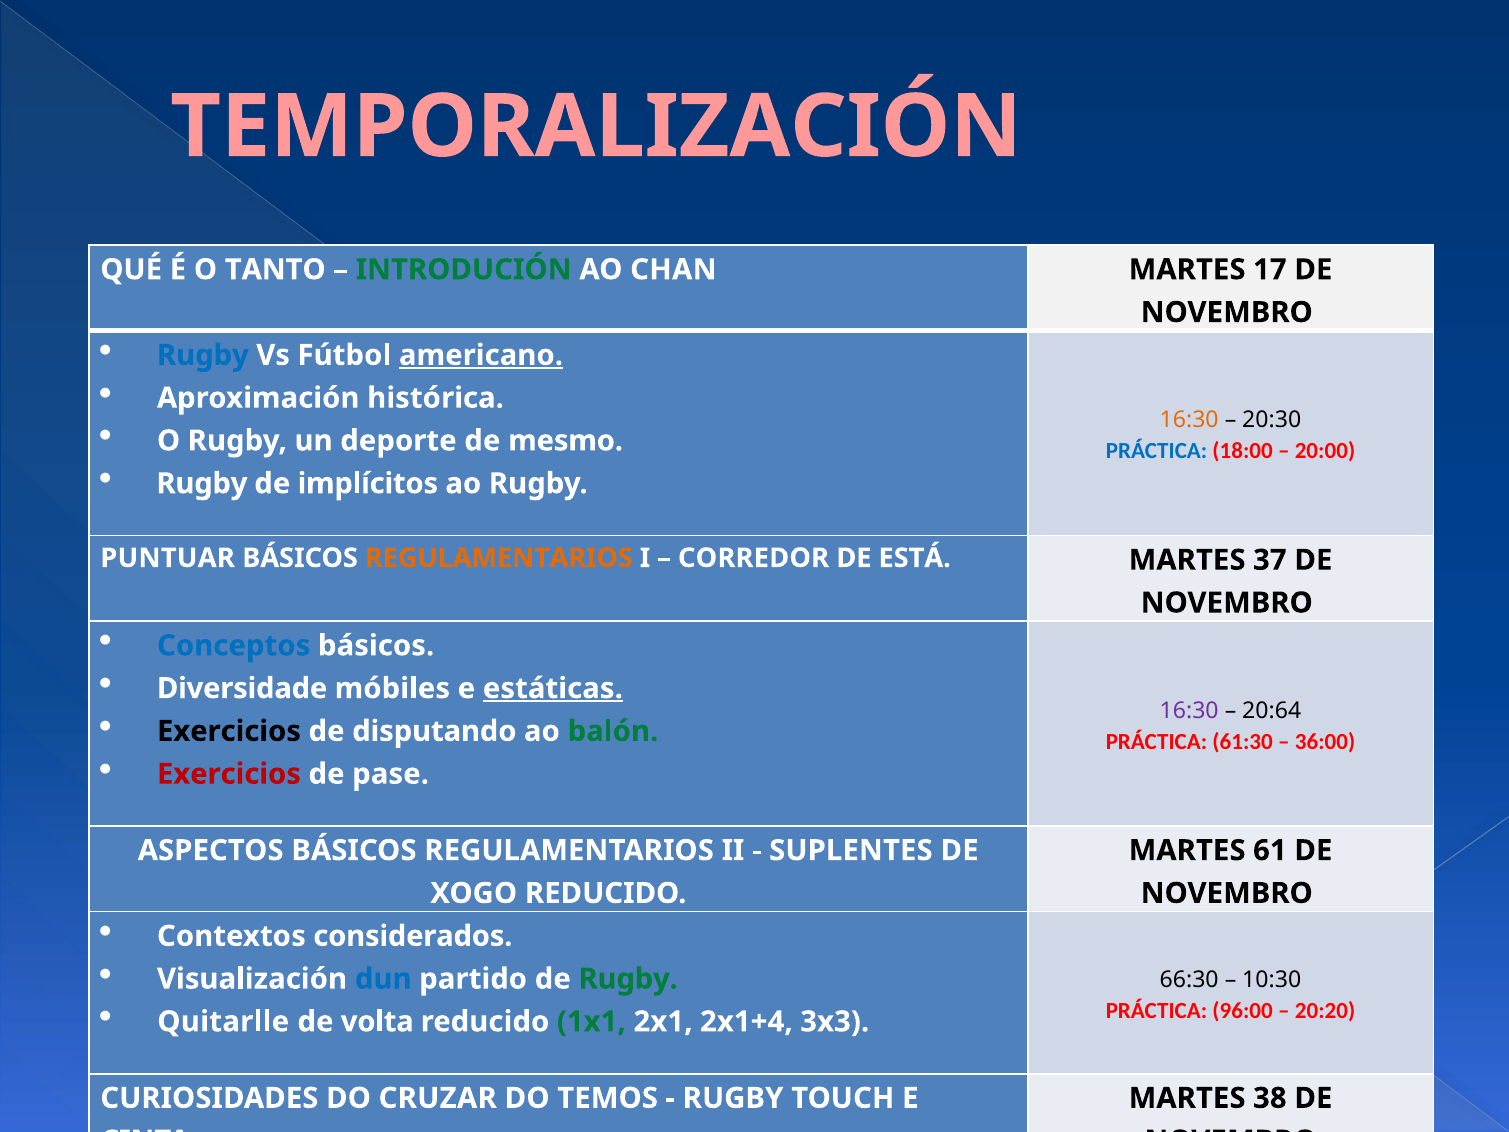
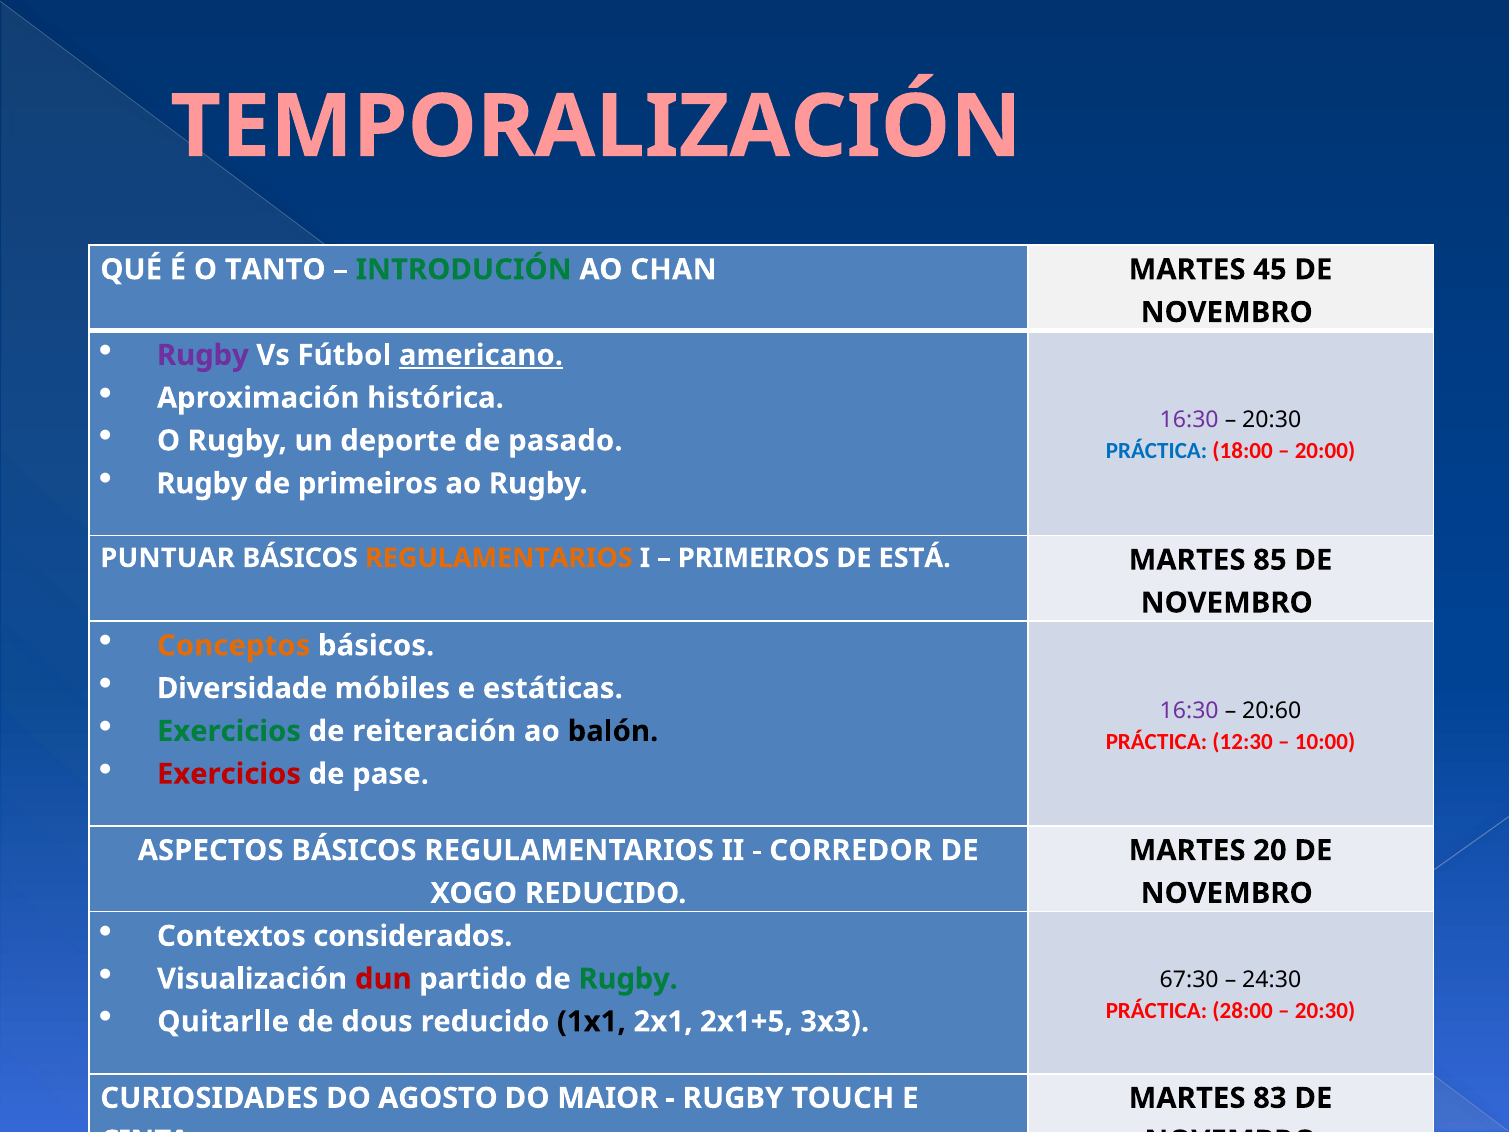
17: 17 -> 45 (1270, 270)
Rugby colour: blue -> purple (203, 355)
16:30 colour: orange -> purple (1189, 420)
mesmo: mesmo -> pasado (565, 441)
de implícitos: implícitos -> primeiros (368, 483)
CORREDOR: CORREDOR -> PRIMEIROS (754, 558)
37: 37 -> 85 (1270, 560)
Conceptos colour: blue -> orange (234, 646)
estáticas underline: present -> none (553, 688)
20:64: 20:64 -> 20:60 (1272, 711)
Exercicios colour: black -> green (229, 731)
disputando: disputando -> reiteración (434, 731)
balón colour: green -> black (613, 731)
61:30: 61:30 -> 12:30 (1243, 741)
36:00: 36:00 -> 10:00 (1325, 741)
SUPLENTES: SUPLENTES -> CORREDOR (851, 850)
61: 61 -> 20 (1270, 850)
dun colour: blue -> red (383, 979)
66:30: 66:30 -> 67:30 (1189, 980)
10:30: 10:30 -> 24:30 (1272, 980)
96:00: 96:00 -> 28:00 (1243, 1010)
20:20: 20:20 -> 20:30 (1325, 1010)
volta: volta -> dous (377, 1021)
1x1 colour: green -> black (591, 1021)
2x1+4: 2x1+4 -> 2x1+5 (746, 1021)
CRUZAR: CRUZAR -> AGOSTO (438, 1098)
TEMOS: TEMOS -> MAIOR (608, 1098)
38: 38 -> 83 (1270, 1098)
